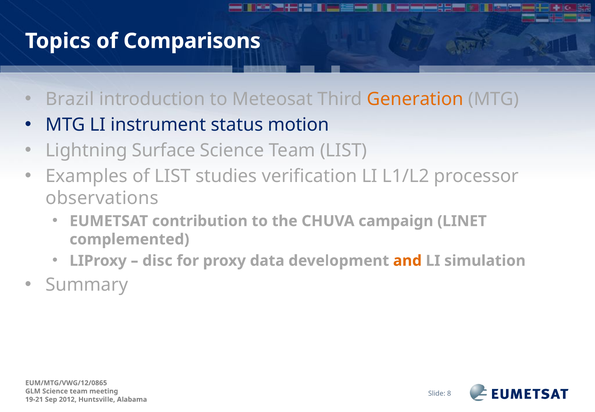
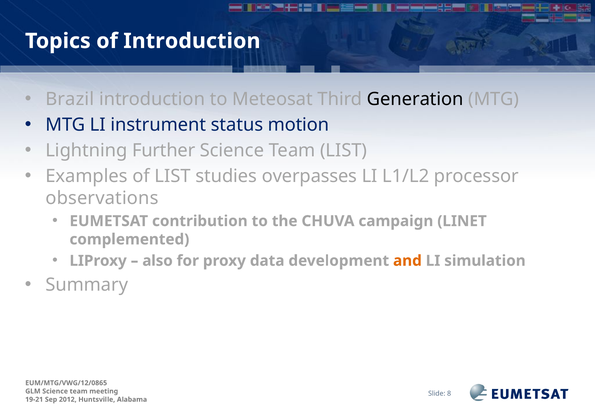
of Comparisons: Comparisons -> Introduction (192, 41)
Generation colour: orange -> black (415, 99)
Surface: Surface -> Further (164, 150)
verification: verification -> overpasses (309, 176)
disc: disc -> also (158, 261)
